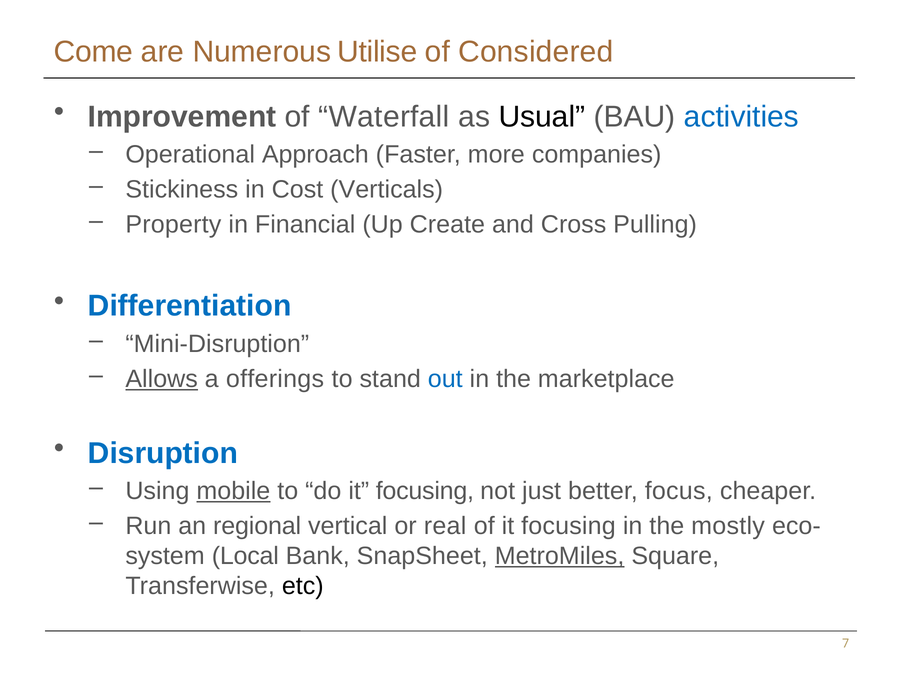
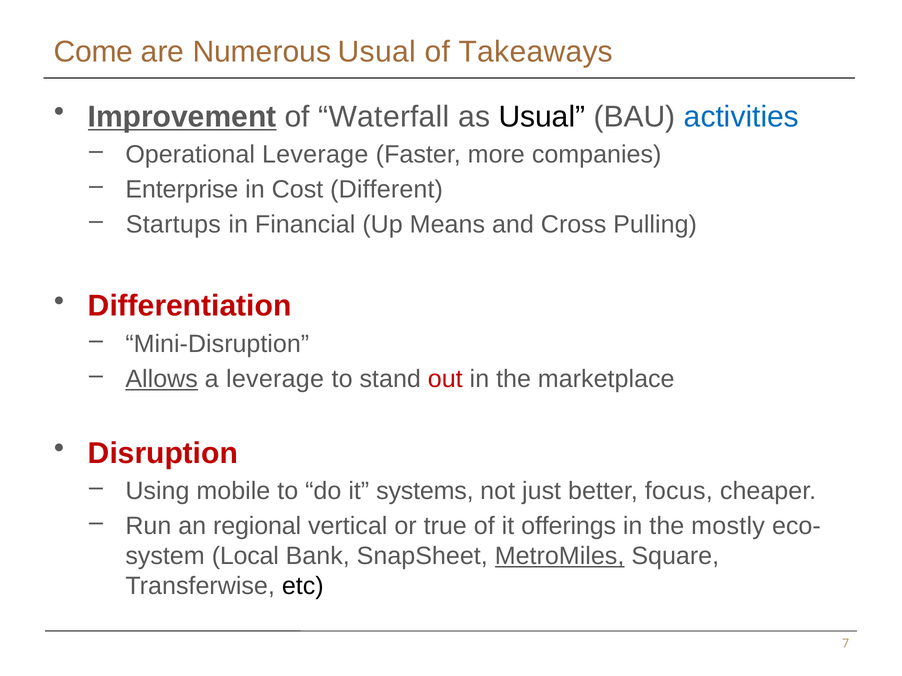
Numerous Utilise: Utilise -> Usual (377, 52)
Considered: Considered -> Takeaways (536, 52)
Improvement underline: none -> present (182, 117)
Operational Approach: Approach -> Leverage (315, 155)
Stickiness: Stickiness -> Enterprise (182, 190)
Verticals: Verticals -> Different (387, 190)
Property: Property -> Startups (173, 225)
Create: Create -> Means (447, 225)
Differentiation colour: blue -> red (190, 306)
a offerings: offerings -> leverage (275, 379)
out colour: blue -> red (445, 379)
Disruption colour: blue -> red (163, 454)
mobile underline: present -> none (233, 491)
do it focusing: focusing -> systems (425, 491)
real: real -> true (445, 526)
of it focusing: focusing -> offerings (569, 526)
